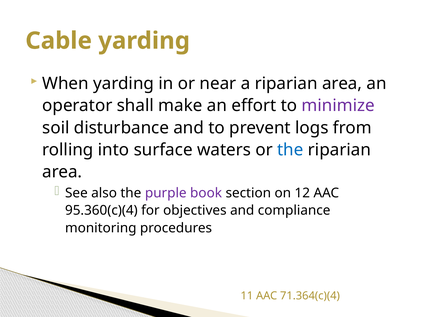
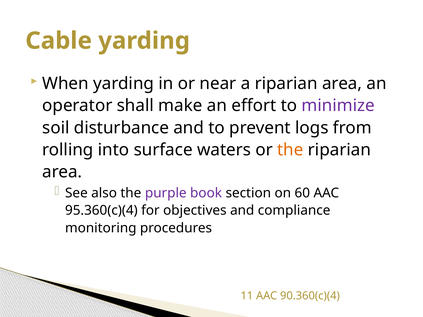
the colour: blue -> orange (290, 150)
12: 12 -> 60 (302, 193)
71.364(c)(4: 71.364(c)(4 -> 90.360(c)(4 (310, 296)
